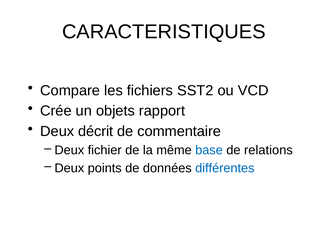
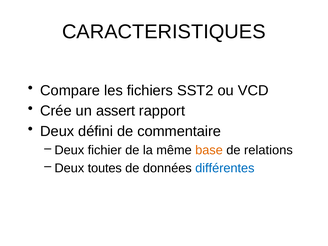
objets: objets -> assert (116, 111)
décrit: décrit -> défini (96, 131)
base colour: blue -> orange (209, 150)
points: points -> toutes (105, 168)
